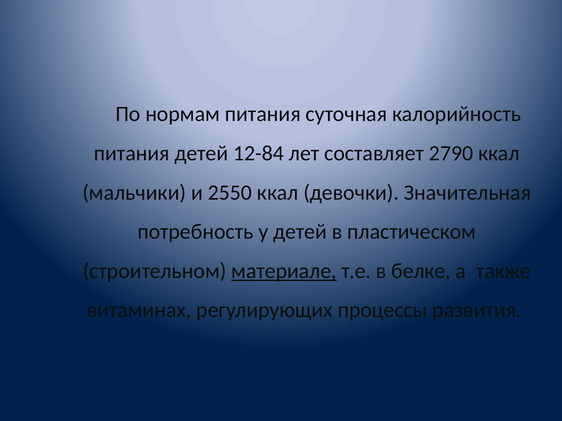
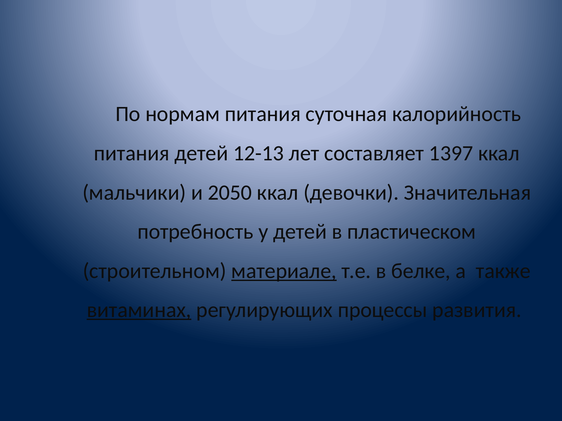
12-84: 12-84 -> 12-13 (259, 153)
2790: 2790 -> 1397 (451, 153)
2550: 2550 -> 2050 (230, 193)
витаминах underline: none -> present (139, 310)
